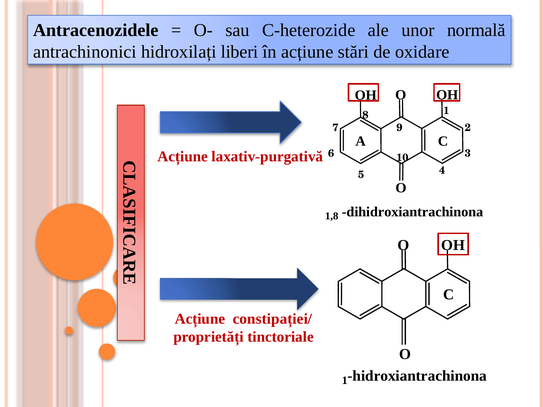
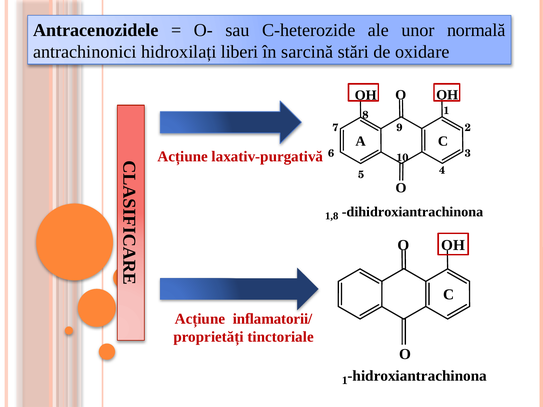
în acțiune: acțiune -> sarcină (307, 52)
constipației/: constipației/ -> inflamatorii/ (273, 319)
